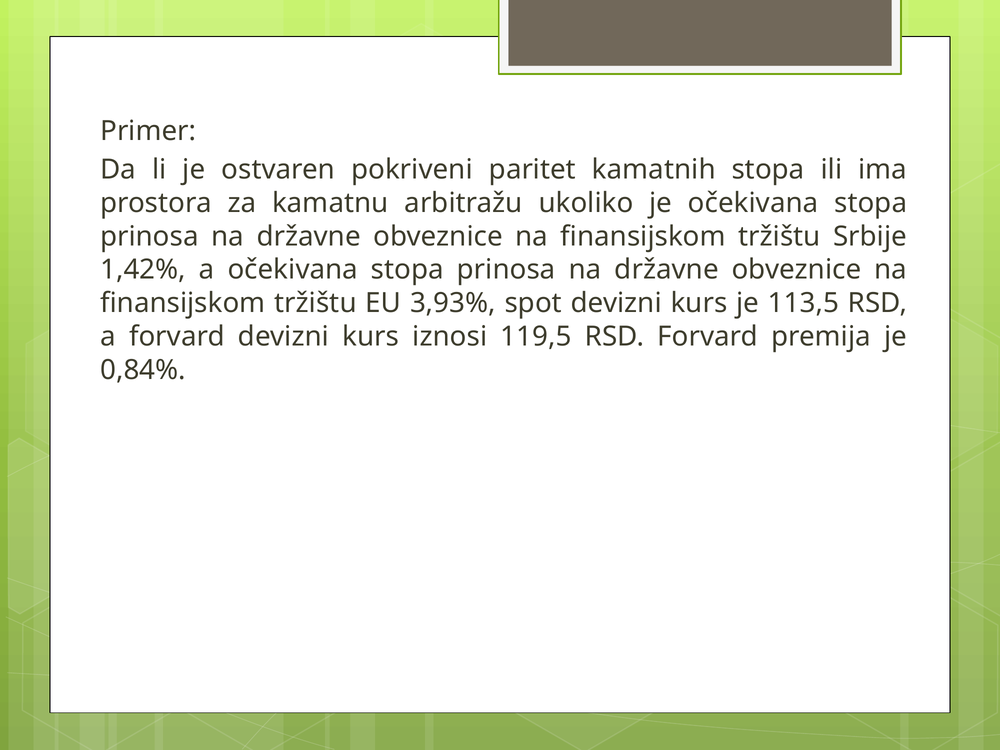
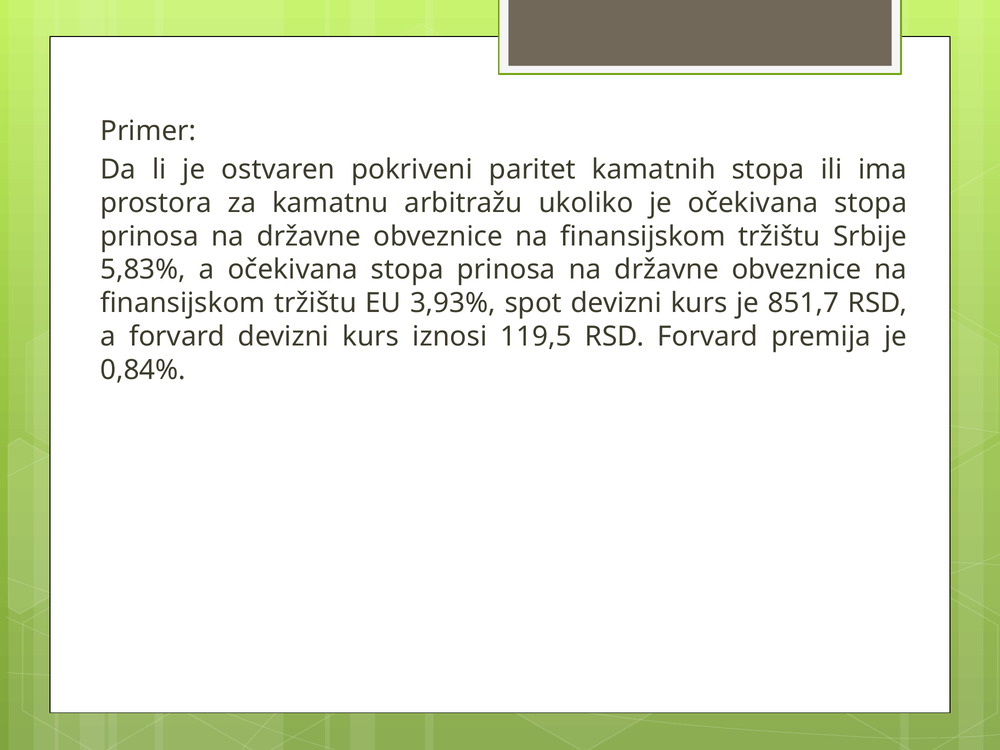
1,42%: 1,42% -> 5,83% (143, 270)
113,5: 113,5 -> 851,7 (803, 303)
